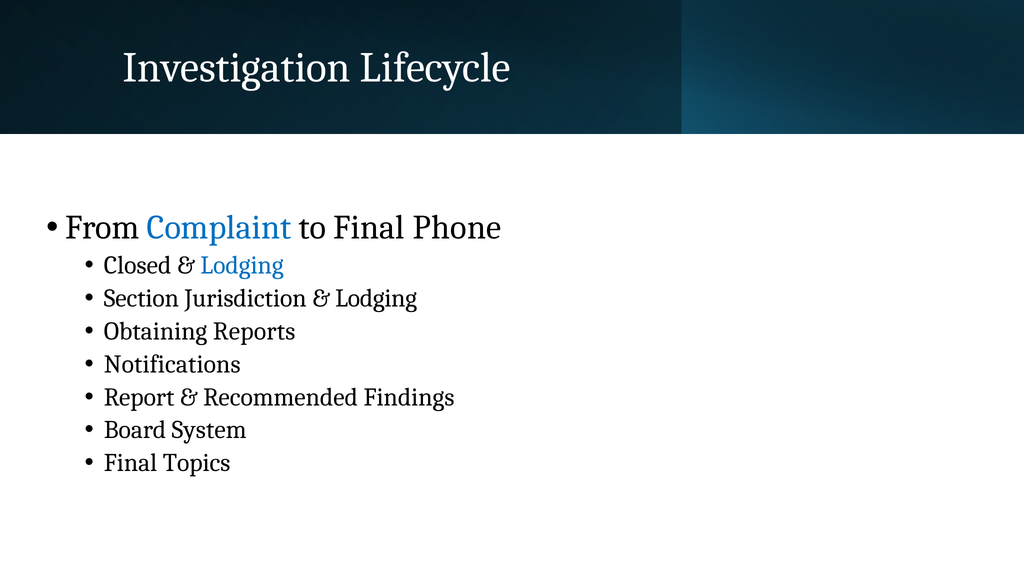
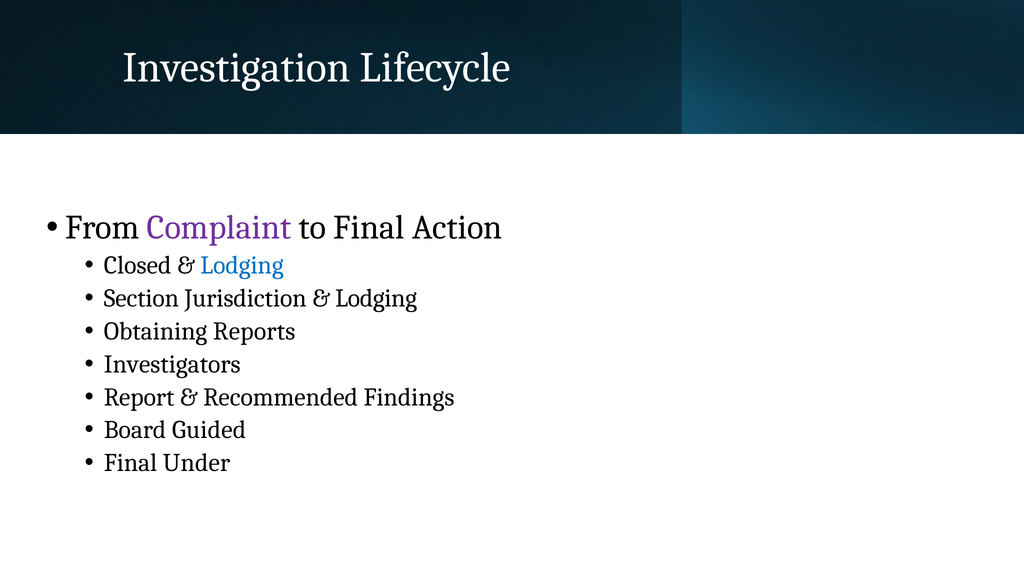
Complaint colour: blue -> purple (219, 228)
Phone: Phone -> Action (457, 228)
Notifications: Notifications -> Investigators (172, 364)
System: System -> Guided (209, 430)
Topics: Topics -> Under (196, 463)
